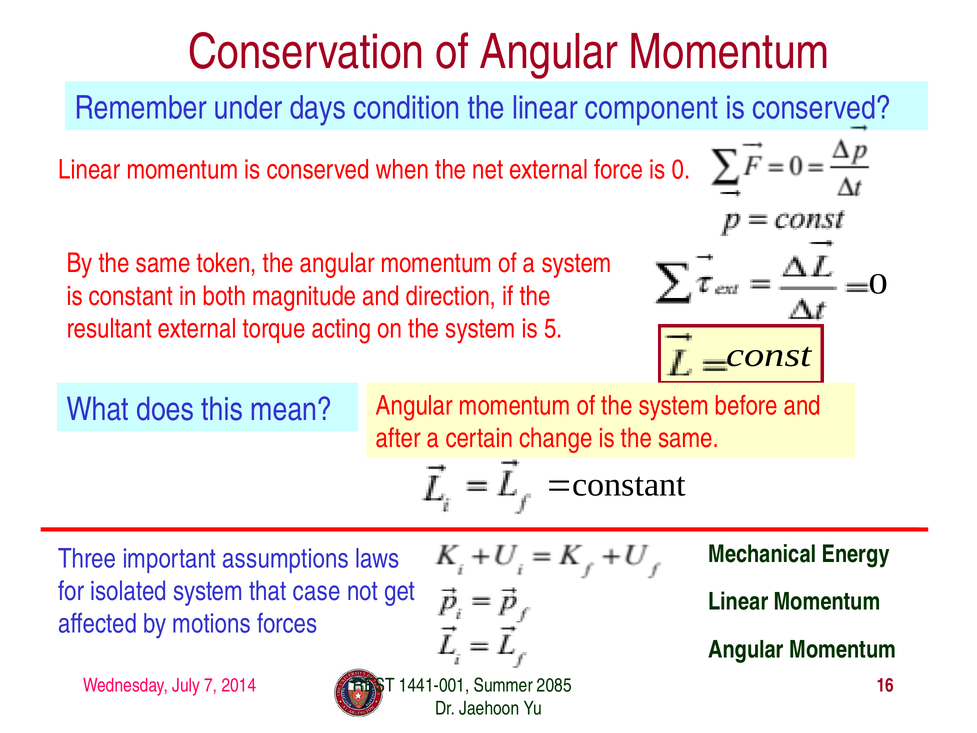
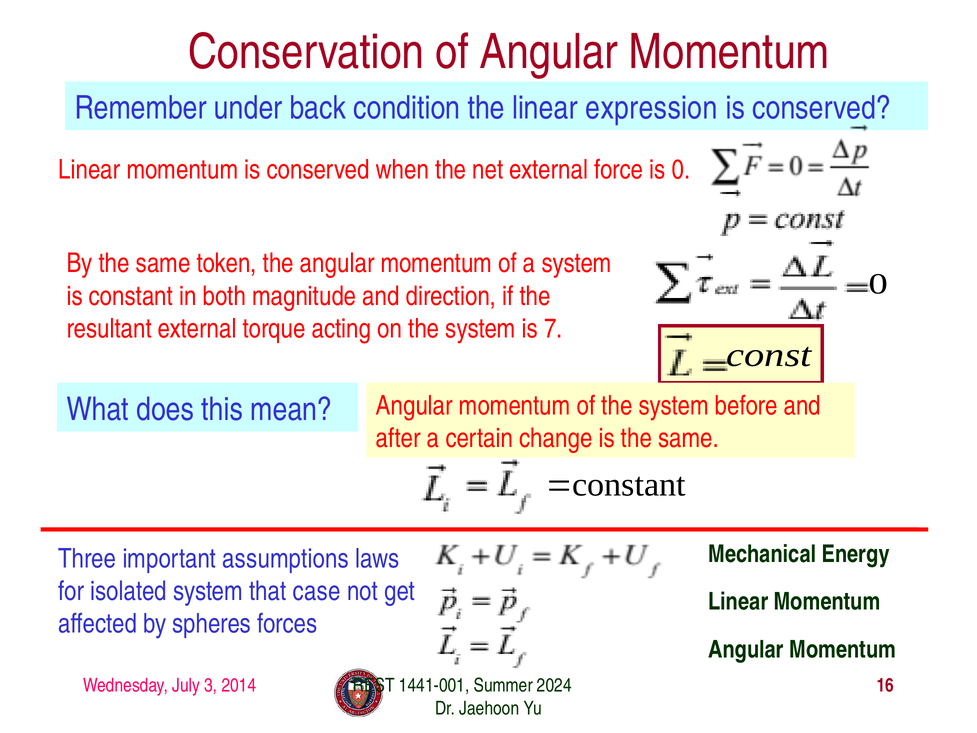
days: days -> back (318, 108)
component: component -> expression (651, 108)
5: 5 -> 7 (553, 329)
motions: motions -> spheres (212, 624)
7: 7 -> 3 (211, 685)
2085: 2085 -> 2024 (554, 685)
